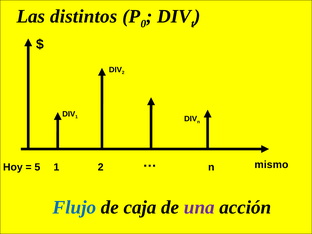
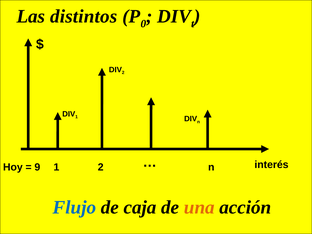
5: 5 -> 9 (37, 167)
mismo: mismo -> interés (271, 165)
una colour: purple -> orange (199, 207)
